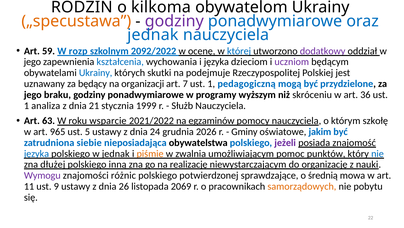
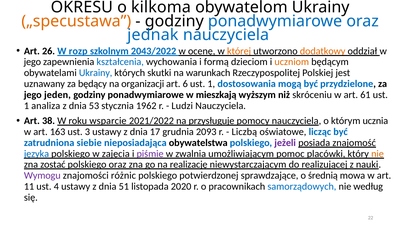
RODZIN: RODZIN -> OKRESU (82, 7)
godziny colour: purple -> black (174, 21)
59: 59 -> 26 (49, 51)
2092/2022: 2092/2022 -> 2043/2022 (154, 51)
której colour: blue -> orange (239, 51)
dodatkowy colour: purple -> orange (323, 51)
i języka: języka -> formą (216, 62)
uczniom colour: purple -> orange (292, 62)
podejmuje: podejmuje -> warunkach (208, 73)
7: 7 -> 6 (185, 84)
pedagogiczną: pedagogiczną -> dostosowania (247, 84)
braku: braku -> jeden (57, 94)
programy: programy -> mieszkają (216, 94)
36: 36 -> 61 (365, 94)
21: 21 -> 53 (94, 105)
1999: 1999 -> 1962 (146, 105)
Służb: Służb -> Ludzi (182, 105)
63: 63 -> 38 (49, 120)
egzaminów: egzaminów -> przysługuje (212, 120)
szkołę: szkołę -> ucznia (375, 120)
965: 965 -> 163 (58, 131)
5: 5 -> 3 (87, 131)
24: 24 -> 17 (155, 131)
2026: 2026 -> 2093 (206, 131)
Gminy: Gminy -> Liczbą (244, 131)
jakim: jakim -> licząc (320, 131)
w jednak: jednak -> zajęcia (116, 153)
piśmie colour: orange -> purple (150, 153)
punktów: punktów -> placówki (326, 153)
nie colour: blue -> orange (377, 153)
dłużej: dłużej -> zostać (53, 164)
polskiego inną: inną -> oraz (118, 164)
organizację: organizację -> realizującej (325, 164)
9: 9 -> 4 (56, 186)
26: 26 -> 51 (124, 186)
2069: 2069 -> 2020 (181, 186)
samorządowych colour: orange -> blue (302, 186)
pobytu: pobytu -> według (368, 186)
